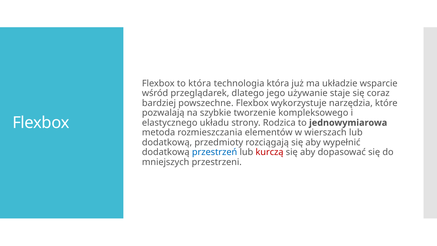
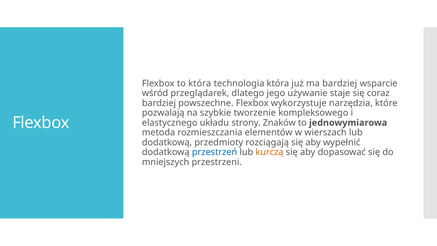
ma układzie: układzie -> bardziej (340, 83)
Rodzica: Rodzica -> Znaków (279, 123)
kurczą colour: red -> orange (270, 152)
